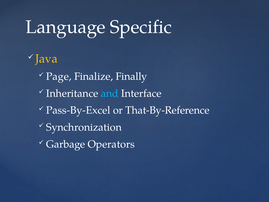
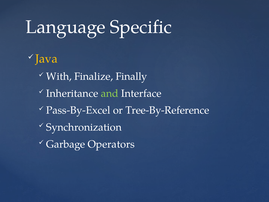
Page: Page -> With (59, 76)
and colour: light blue -> light green (110, 93)
That-By-Reference: That-By-Reference -> Tree-By-Reference (167, 110)
